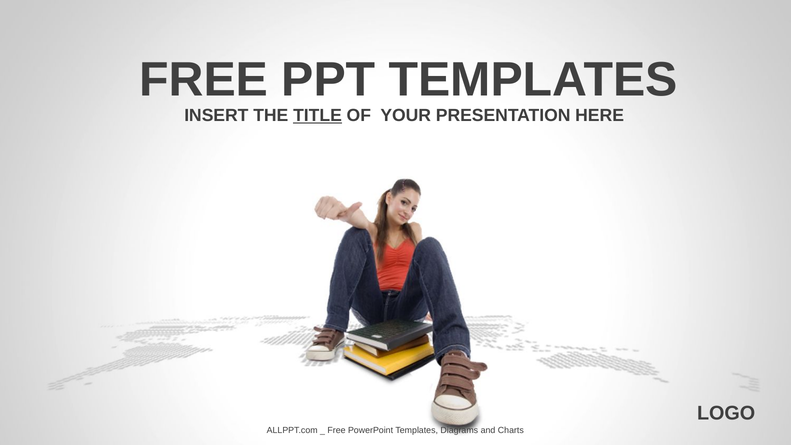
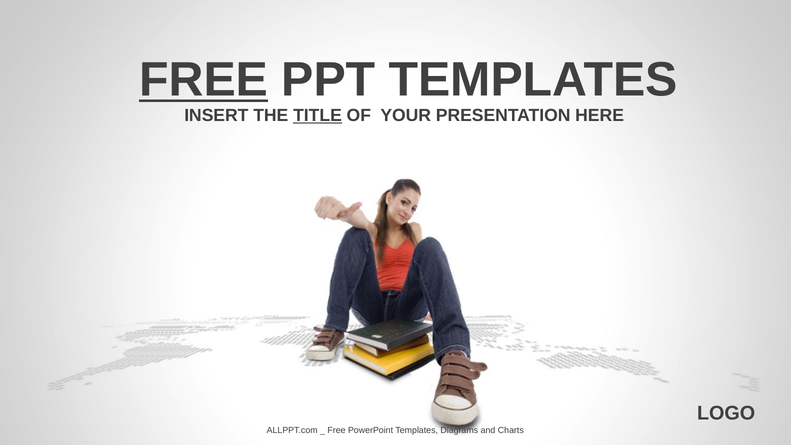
FREE underline: none -> present (204, 80)
